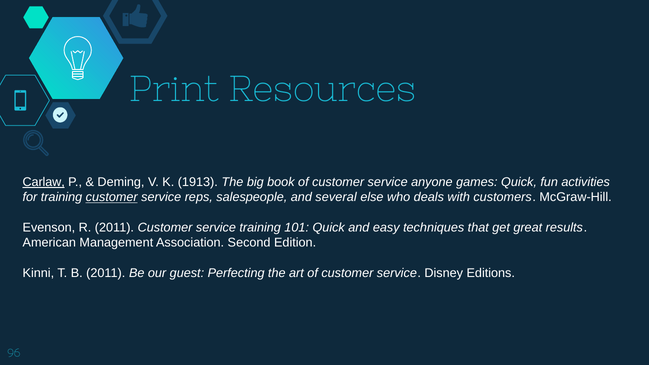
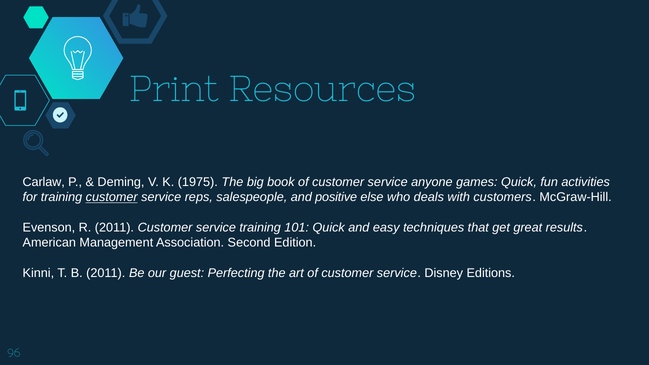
Carlaw underline: present -> none (44, 182)
1913: 1913 -> 1975 (198, 182)
several: several -> positive (336, 197)
